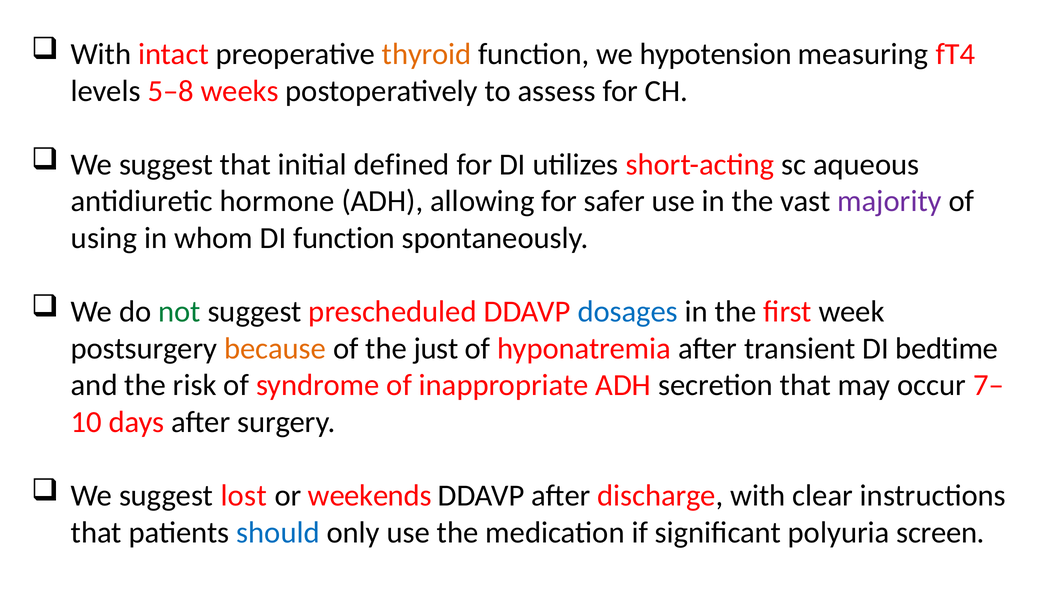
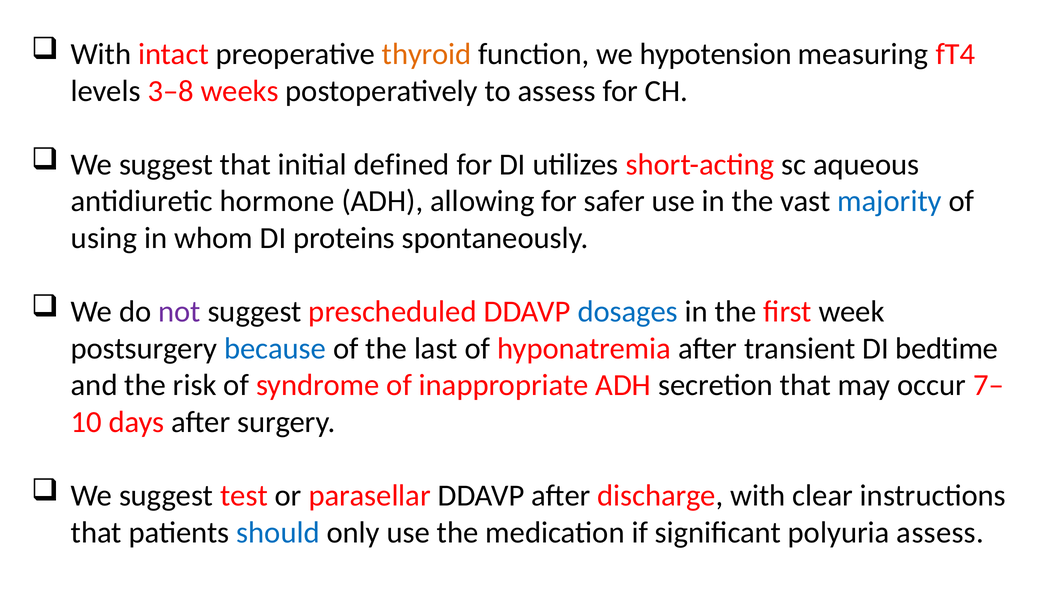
5–8: 5–8 -> 3–8 (171, 91)
majority colour: purple -> blue (890, 202)
DI function: function -> proteins (344, 238)
not colour: green -> purple (179, 312)
because colour: orange -> blue (275, 349)
just: just -> last (436, 349)
lost: lost -> test (244, 496)
weekends: weekends -> parasellar (370, 496)
polyuria screen: screen -> assess (940, 533)
